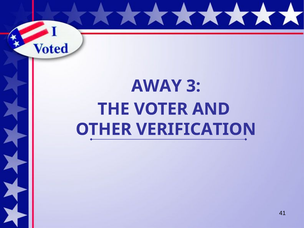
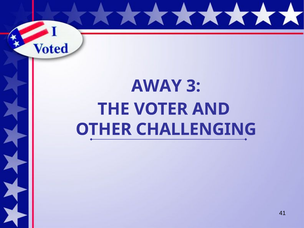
VERIFICATION: VERIFICATION -> CHALLENGING (196, 129)
